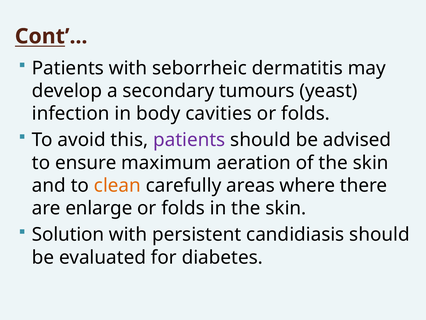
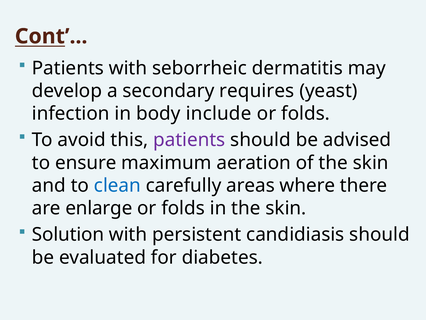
tumours: tumours -> requires (257, 91)
cavities: cavities -> include (219, 114)
clean colour: orange -> blue (117, 185)
